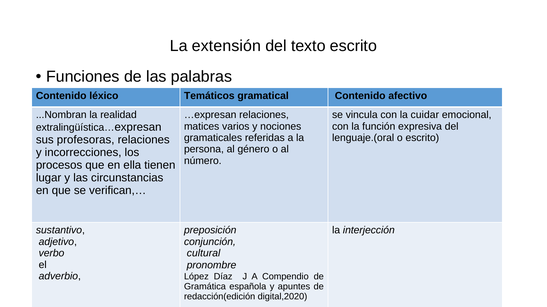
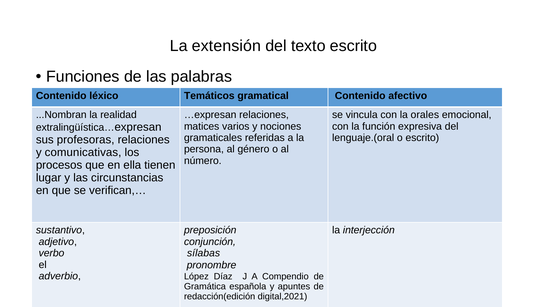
cuidar: cuidar -> orales (425, 115)
incorrecciones: incorrecciones -> comunicativas (83, 153)
cultural: cultural -> sílabas (204, 254)
digital,2020: digital,2020 -> digital,2021 (282, 297)
